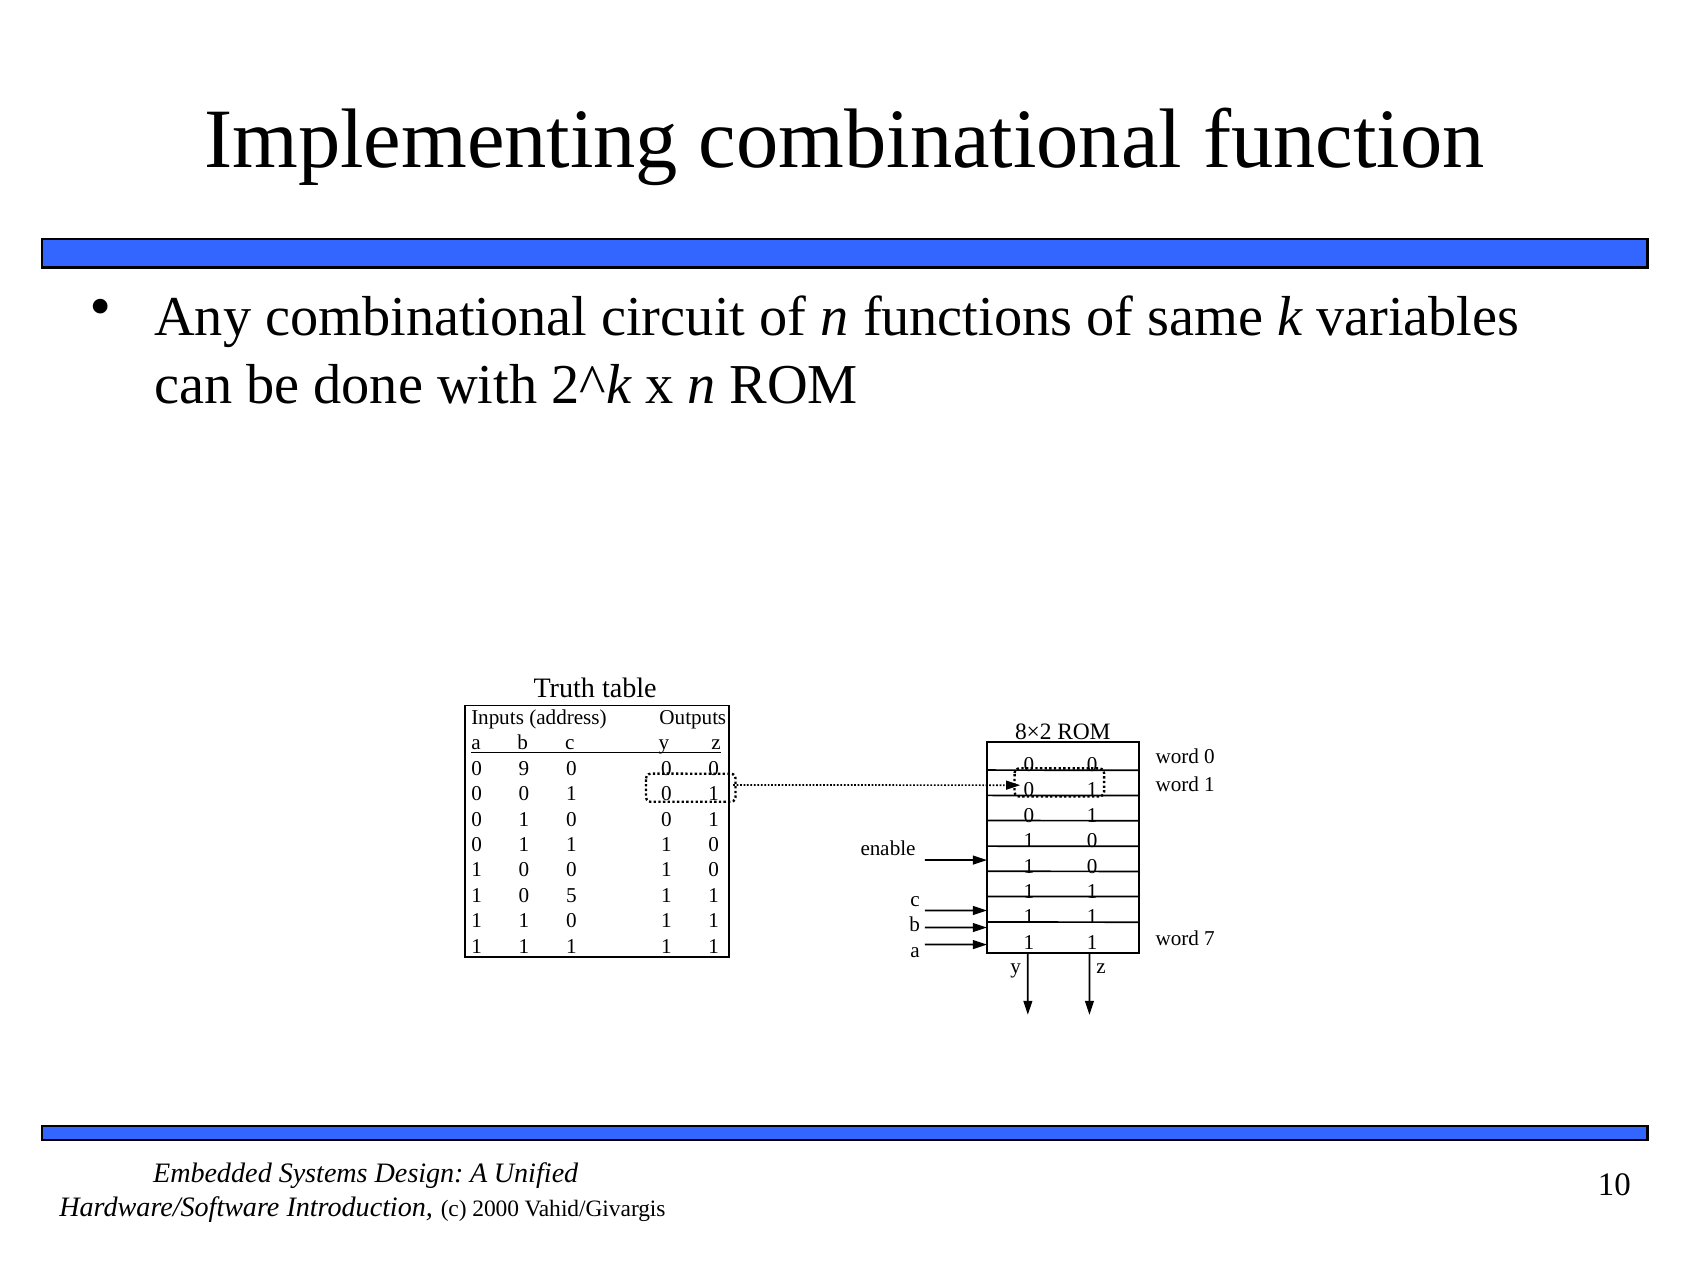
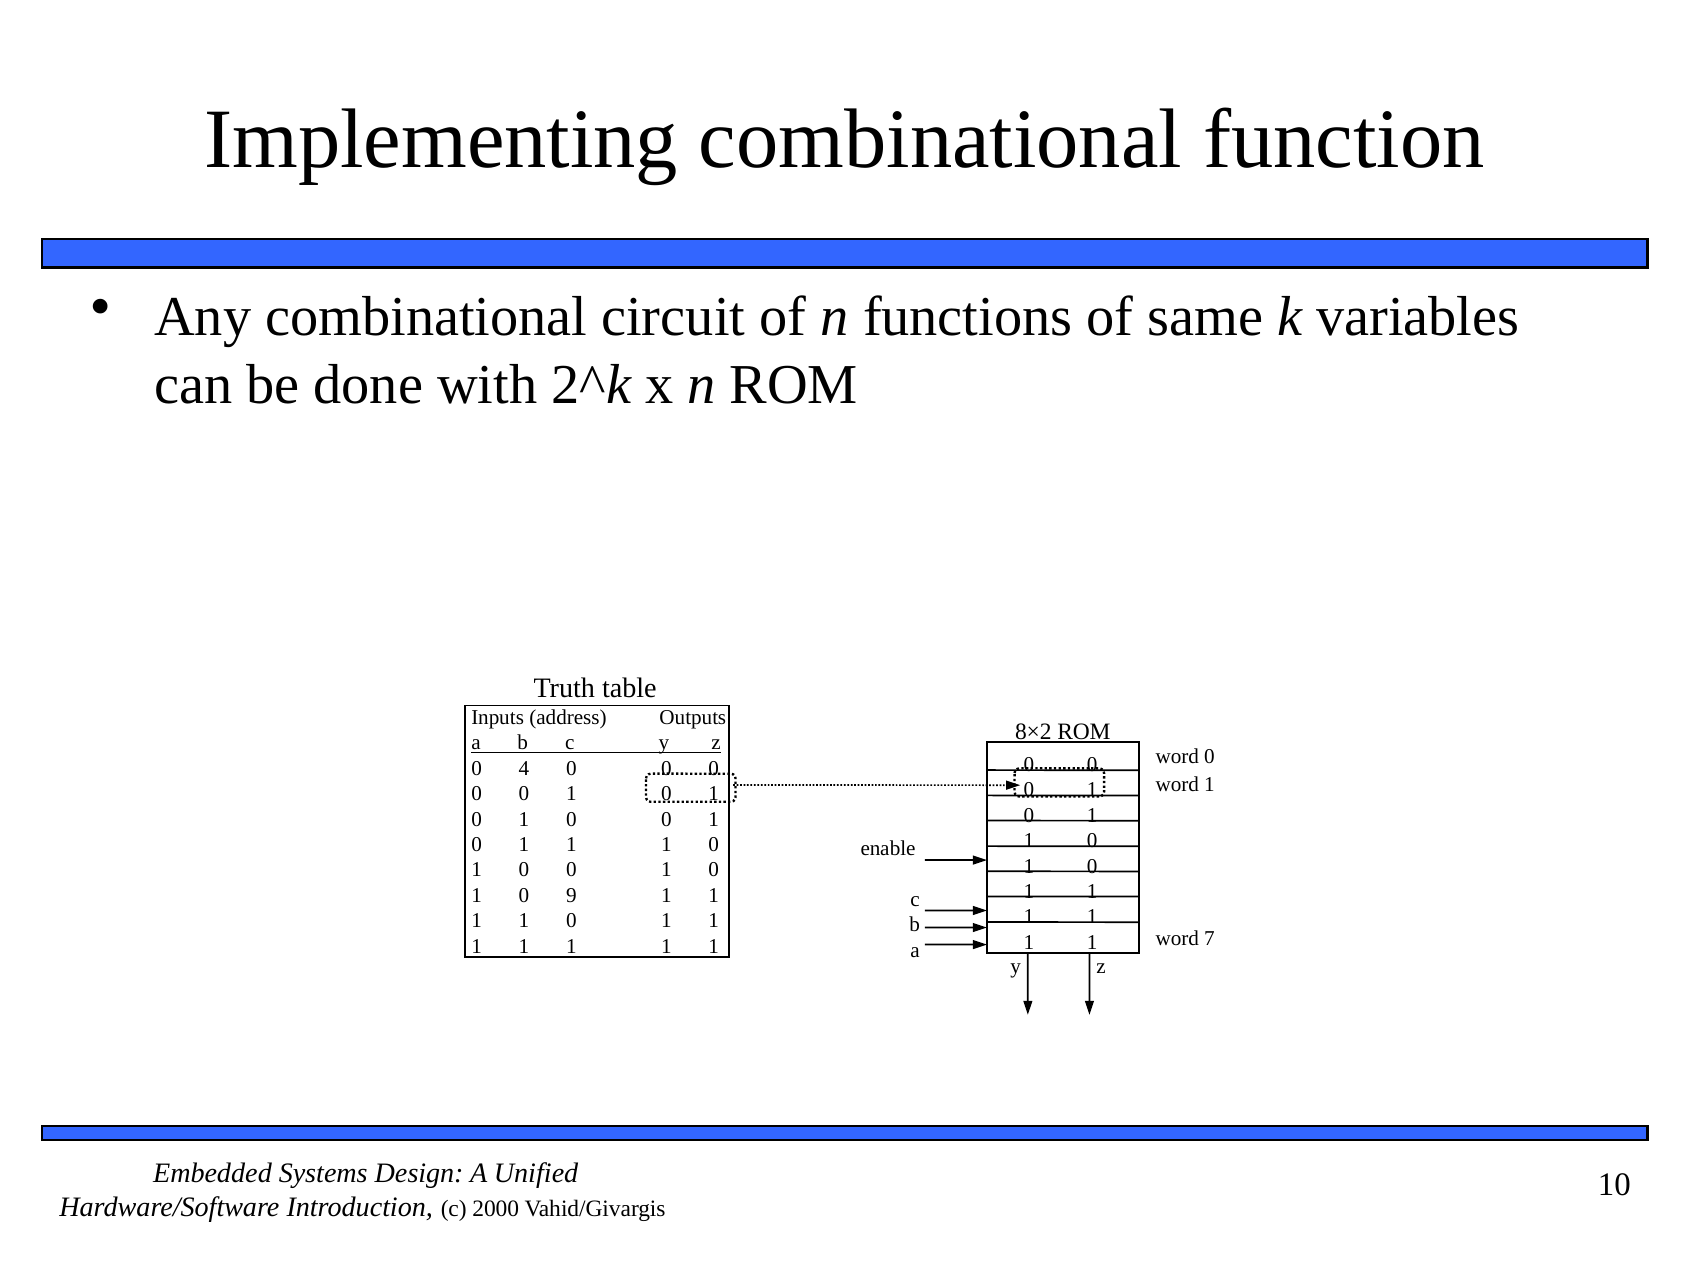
9: 9 -> 4 (524, 769)
5: 5 -> 9 (571, 896)
